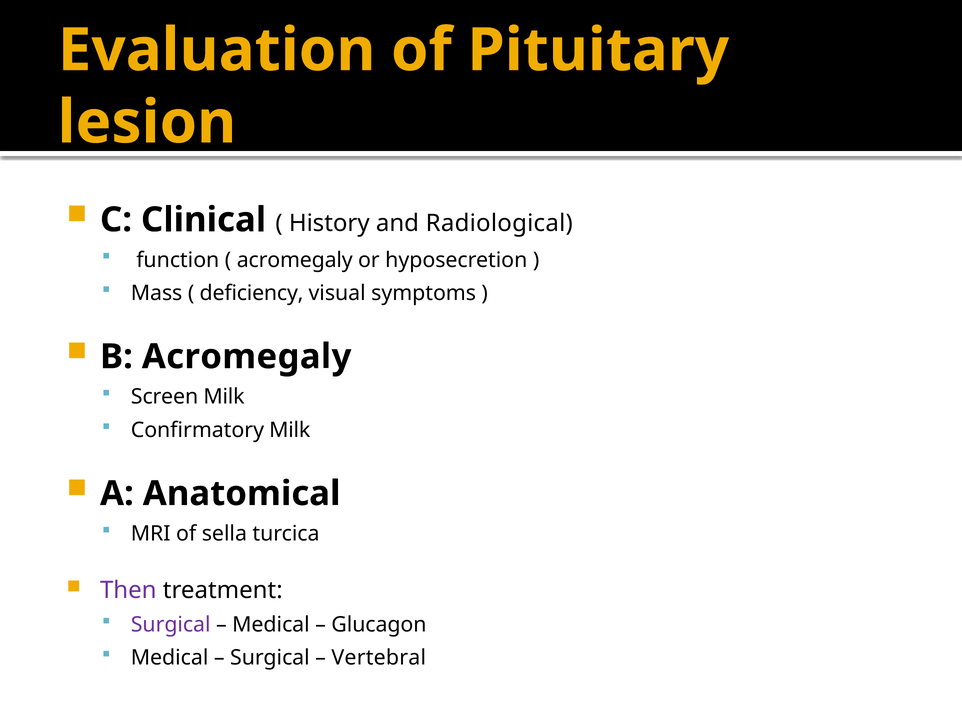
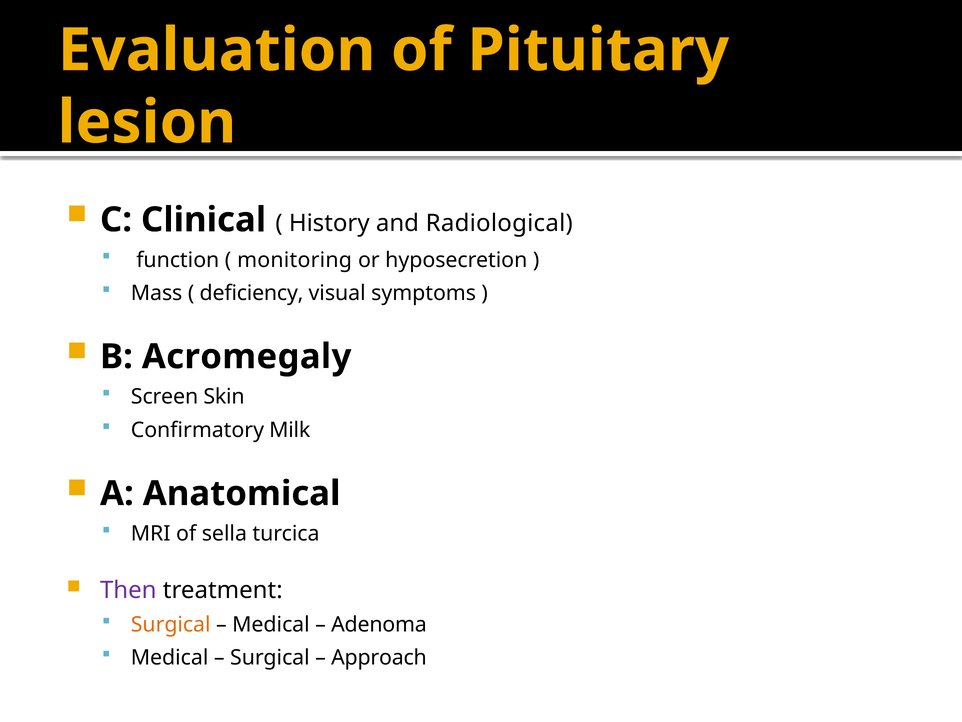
acromegaly: acromegaly -> monitoring (295, 260)
Screen Milk: Milk -> Skin (224, 397)
Surgical colour: purple -> orange (171, 624)
Glucagon: Glucagon -> Adenoma (379, 624)
Vertebral: Vertebral -> Approach (379, 657)
